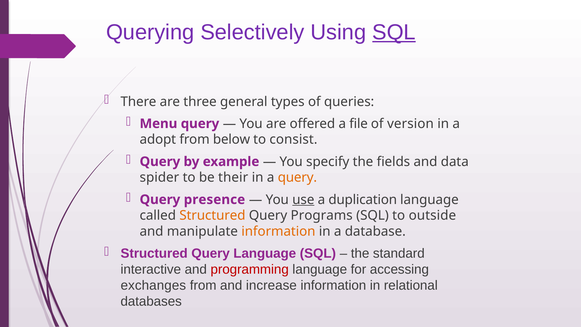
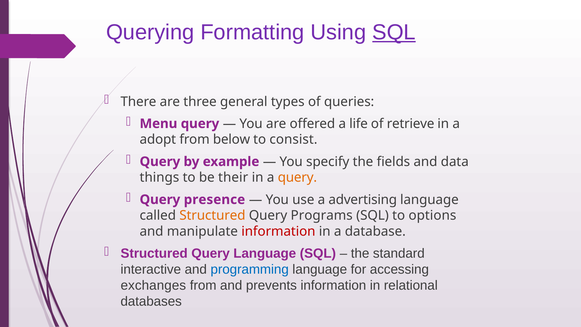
Selectively: Selectively -> Formatting (252, 32)
file: file -> life (359, 124)
version: version -> retrieve (411, 124)
spider: spider -> things (159, 177)
use underline: present -> none (303, 199)
duplication: duplication -> advertising (363, 199)
outside: outside -> options (432, 215)
information colour: orange -> red (278, 231)
programming colour: red -> blue (250, 269)
increase: increase -> prevents (271, 285)
